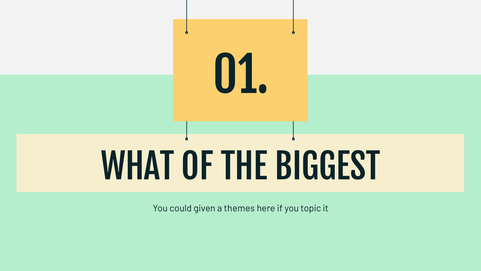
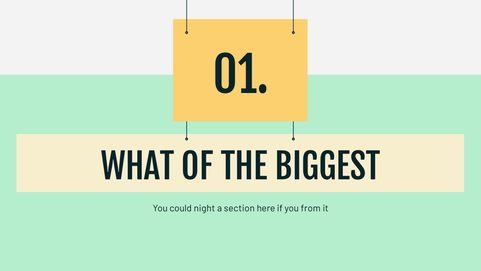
given: given -> night (204, 208)
themes: themes -> section (239, 208)
topic: topic -> from (311, 208)
